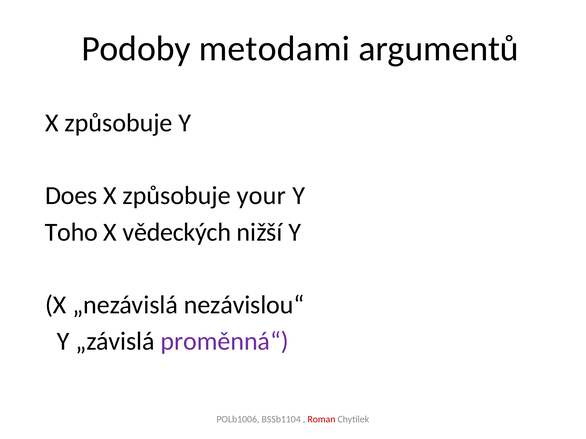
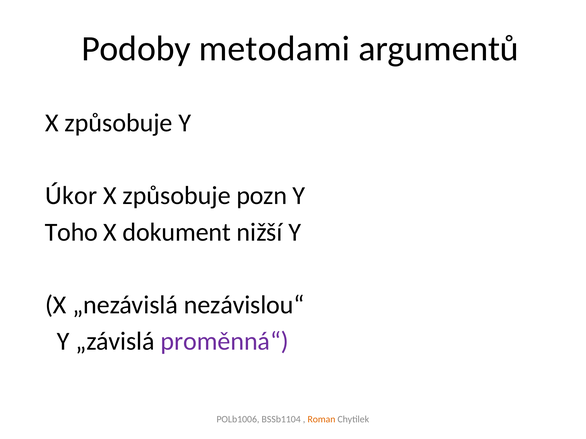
Does: Does -> Úkor (71, 196)
your: your -> pozn (262, 196)
vědeckých: vědeckých -> dokument (177, 232)
Roman colour: red -> orange (321, 420)
